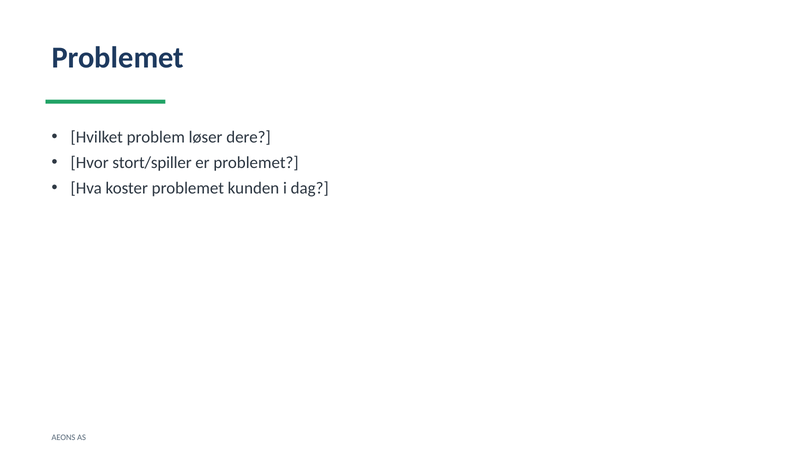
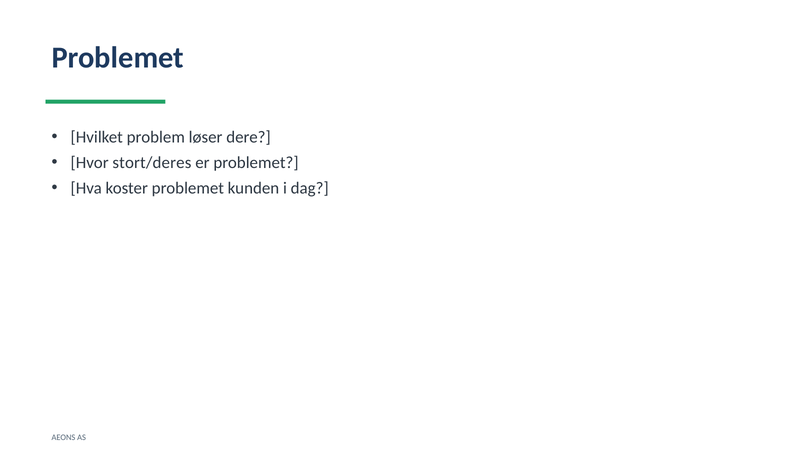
stort/spiller: stort/spiller -> stort/deres (152, 163)
